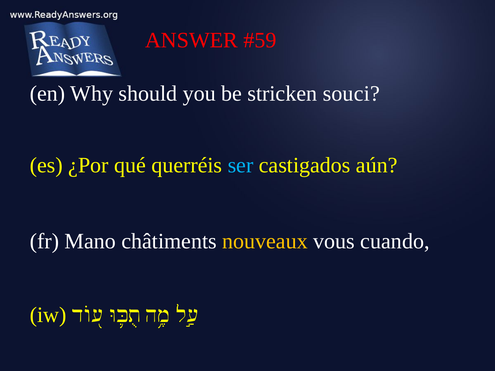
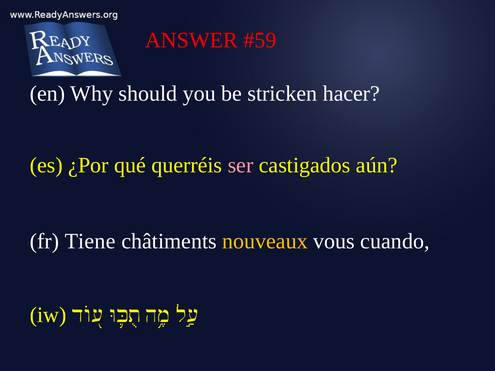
souci: souci -> hacer (351, 93)
ser colour: light blue -> pink (241, 165)
Mano: Mano -> Tiene (90, 242)
